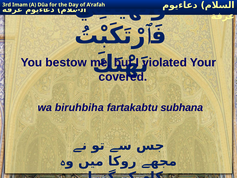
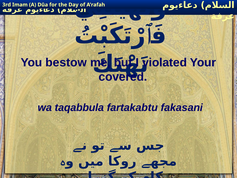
biruhbiha: biruhbiha -> taqabbula (79, 107)
subhana: subhana -> fakasani (182, 107)
